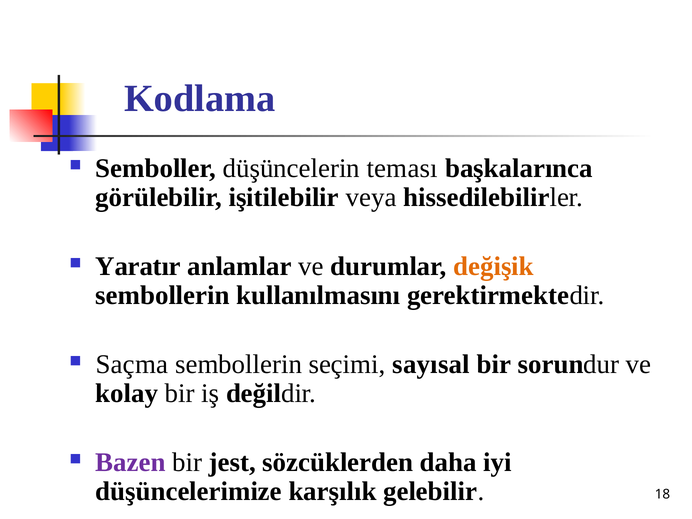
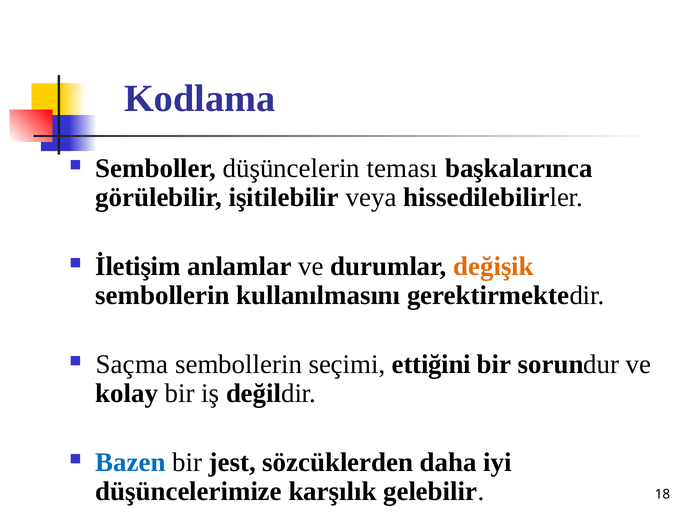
Yaratır: Yaratır -> İletişim (138, 266)
sayısal: sayısal -> ettiğini (431, 364)
Bazen colour: purple -> blue (131, 462)
